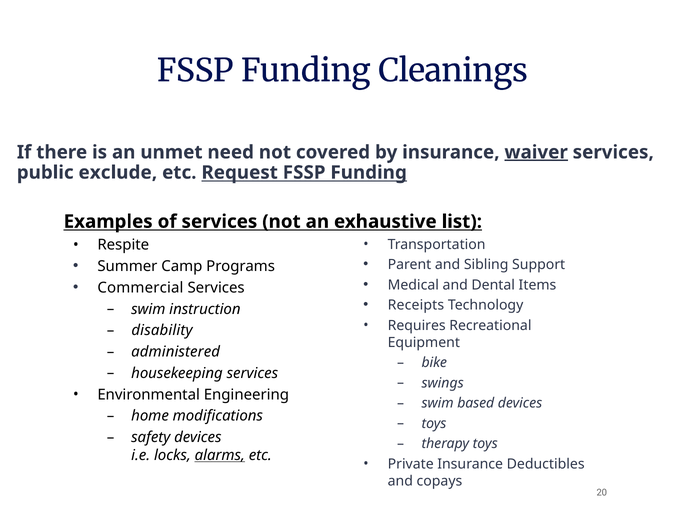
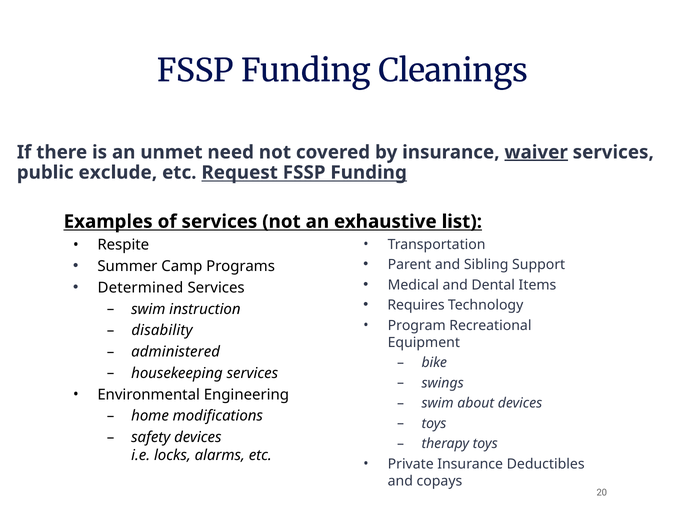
Commercial: Commercial -> Determined (140, 288)
Receipts: Receipts -> Requires (416, 305)
Requires: Requires -> Program (417, 325)
based: based -> about (476, 403)
alarms underline: present -> none (220, 455)
